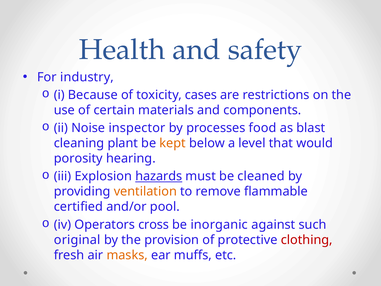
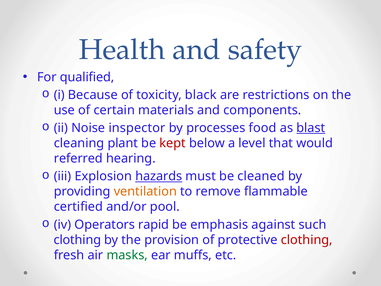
industry: industry -> qualified (87, 77)
cases: cases -> black (201, 95)
blast underline: none -> present (311, 128)
kept colour: orange -> red (173, 143)
porosity: porosity -> referred (78, 158)
cross: cross -> rapid (154, 224)
inorganic: inorganic -> emphasis (219, 224)
original: original -> clothing (77, 240)
masks colour: orange -> green (127, 255)
